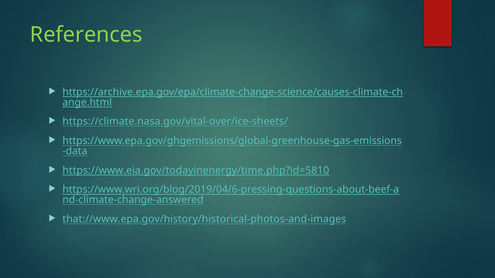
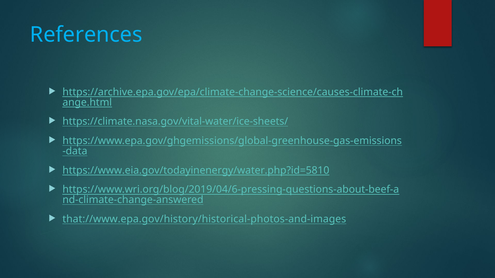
References colour: light green -> light blue (86, 35)
https://climate.nasa.gov/vital-over/ice-sheets/: https://climate.nasa.gov/vital-over/ice-sheets/ -> https://climate.nasa.gov/vital-water/ice-sheets/ (175, 122)
https://www.eia.gov/todayinenergy/time.php?id=5810: https://www.eia.gov/todayinenergy/time.php?id=5810 -> https://www.eia.gov/todayinenergy/water.php?id=5810 (196, 171)
